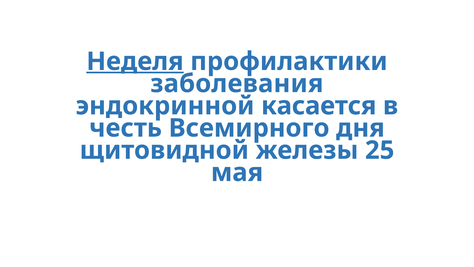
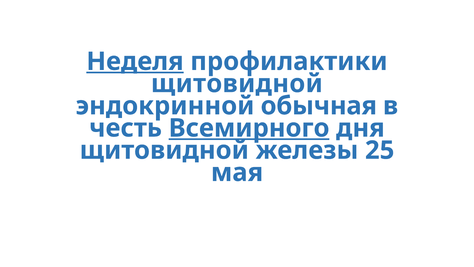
заболевания: заболевания -> щитовидной (237, 84)
касается: касается -> обычная (319, 106)
Всемирного underline: none -> present (249, 128)
